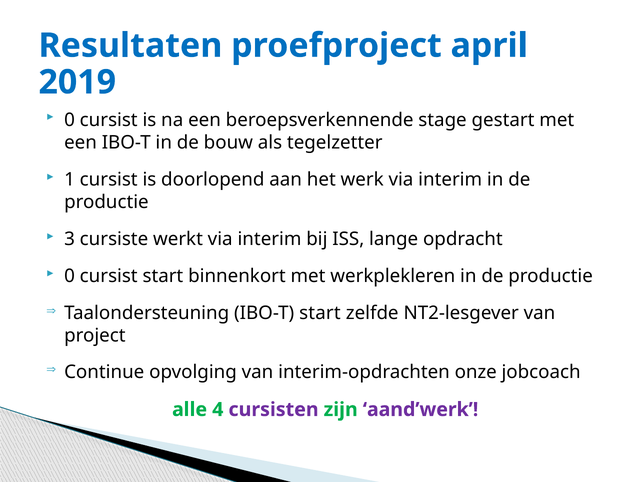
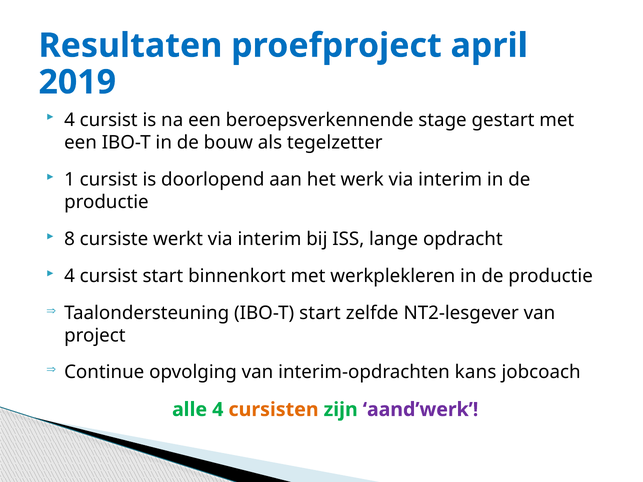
0: 0 -> 4 (70, 120)
3: 3 -> 8 (70, 239)
0: 0 -> 4 (70, 276)
onze: onze -> kans (476, 372)
cursisten colour: purple -> orange (274, 410)
